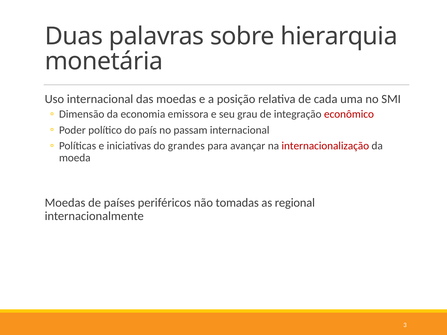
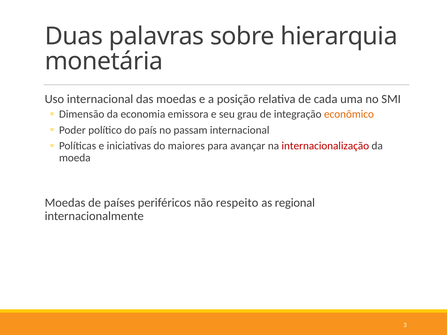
econômico colour: red -> orange (349, 114)
grandes: grandes -> maiores (186, 146)
tomadas: tomadas -> respeito (237, 203)
